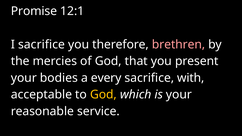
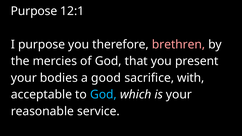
Promise: Promise -> Purpose (34, 11)
I sacrifice: sacrifice -> purpose (42, 45)
every: every -> good (106, 78)
God colour: yellow -> light blue (103, 95)
